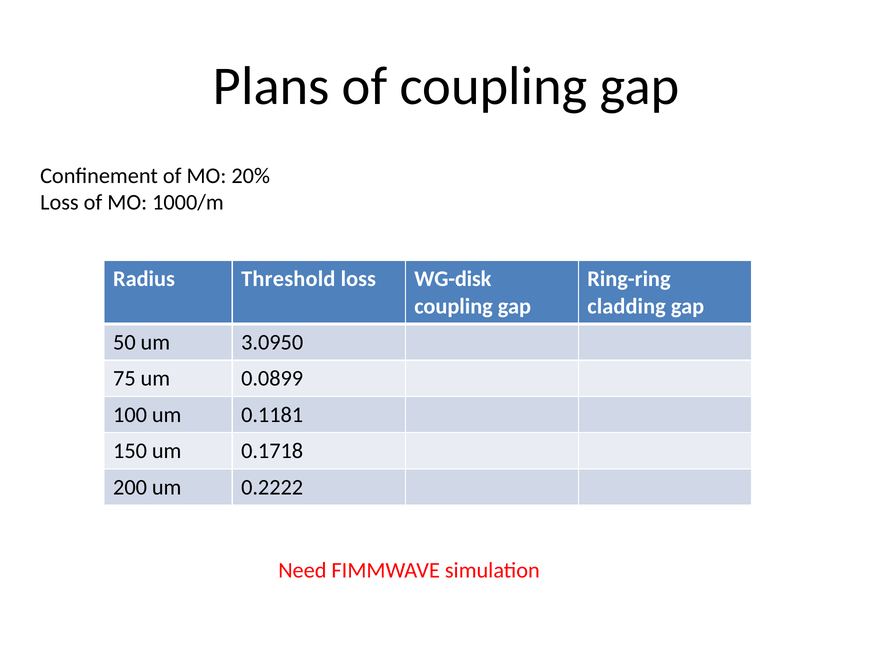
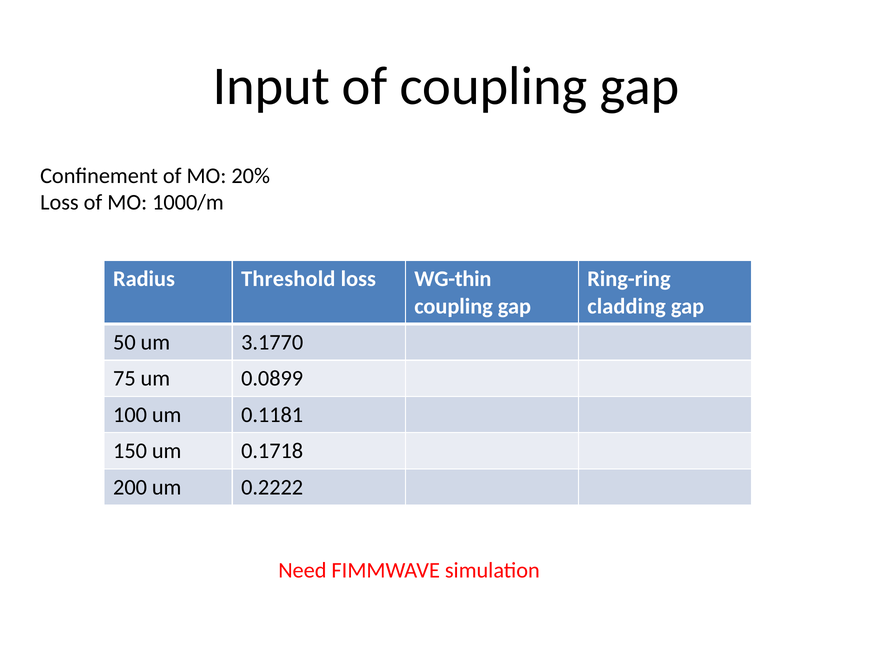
Plans: Plans -> Input (271, 86)
WG-disk: WG-disk -> WG-thin (453, 279)
3.0950: 3.0950 -> 3.1770 (272, 342)
